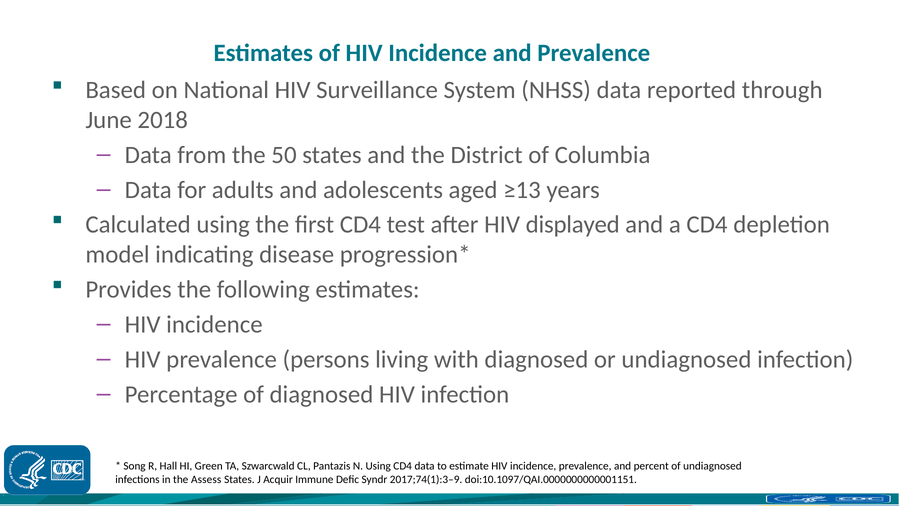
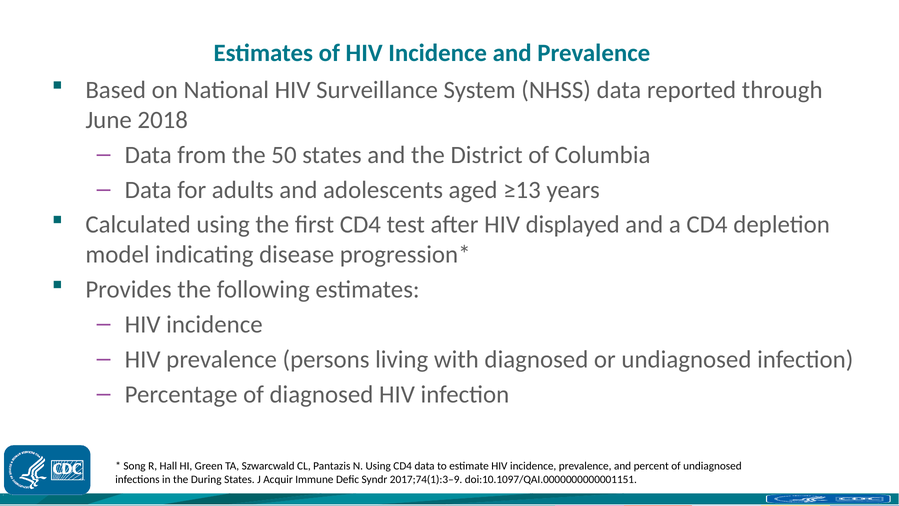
Assess: Assess -> During (206, 479)
